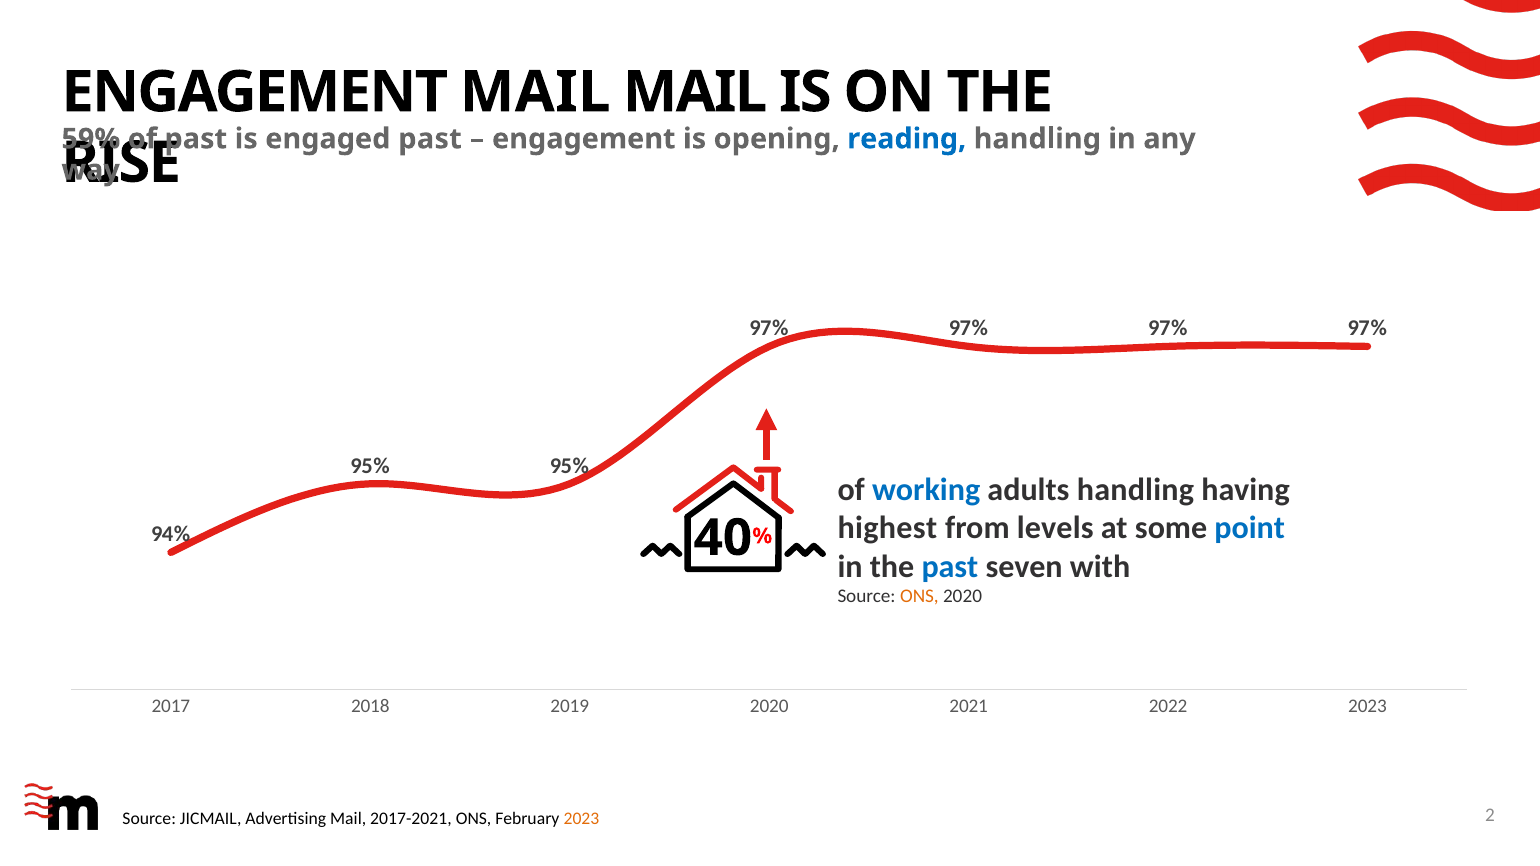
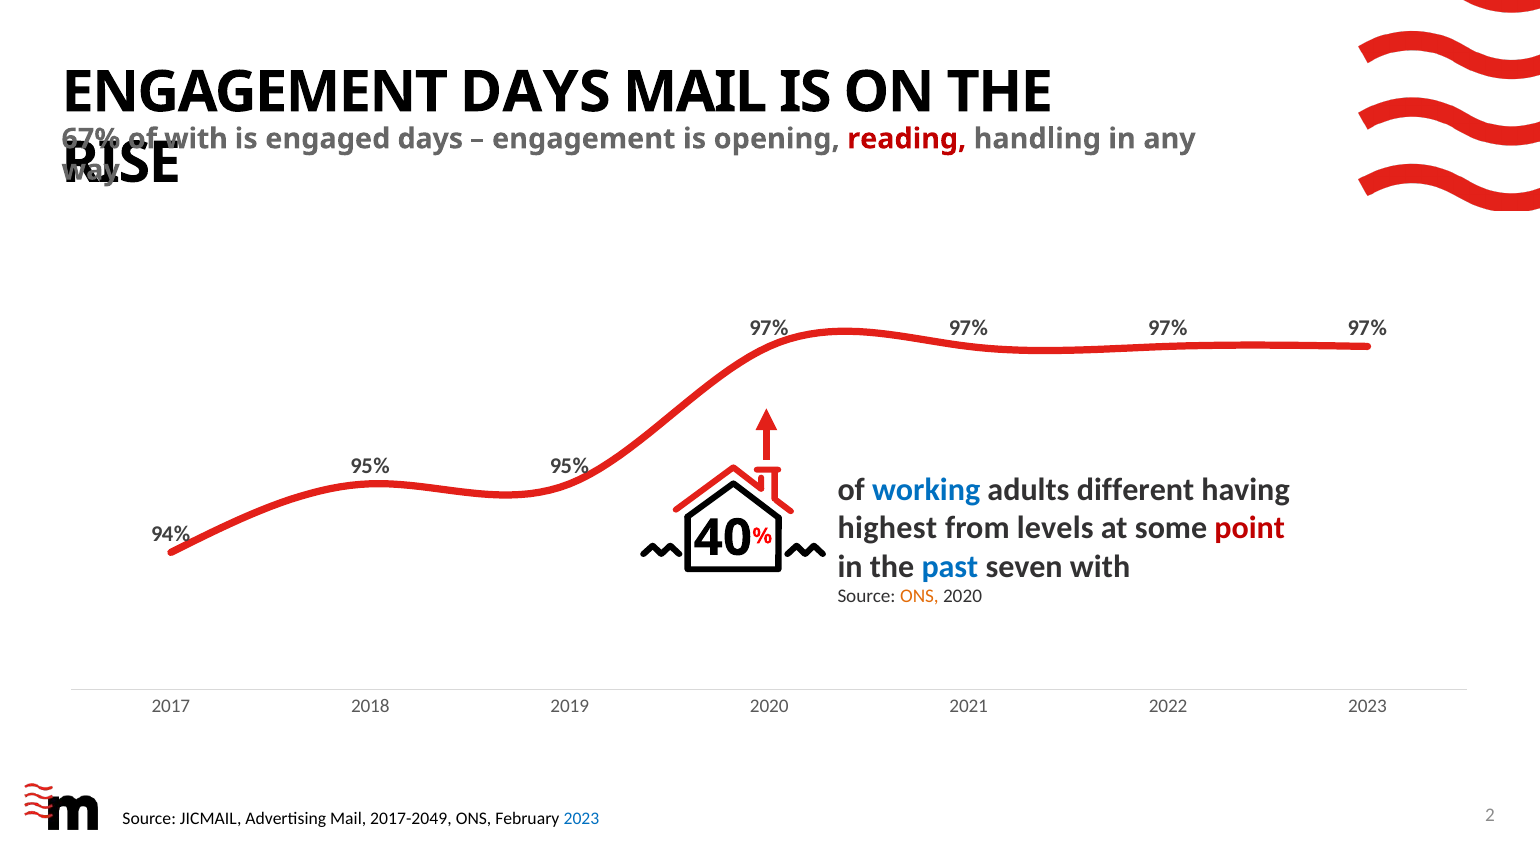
ENGAGEMENT MAIL: MAIL -> DAYS (535, 92)
59%: 59% -> 67% (91, 139)
of past: past -> with (196, 139)
engaged past: past -> days (430, 139)
reading colour: blue -> red (907, 139)
adults handling: handling -> different (1136, 490)
point colour: blue -> red (1250, 528)
2017-2021: 2017-2021 -> 2017-2049 (411, 819)
2023 colour: orange -> blue (581, 819)
